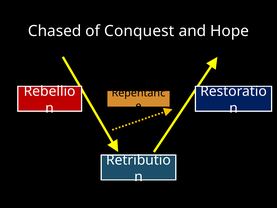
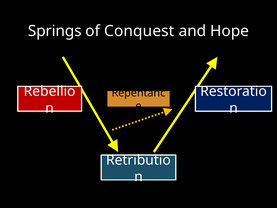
Chased: Chased -> Springs (55, 31)
